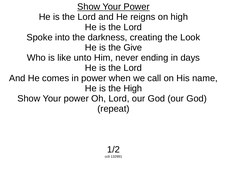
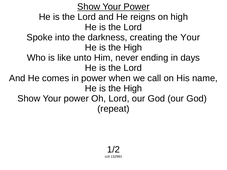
the Look: Look -> Your (190, 37)
Give: Give -> High (133, 48)
